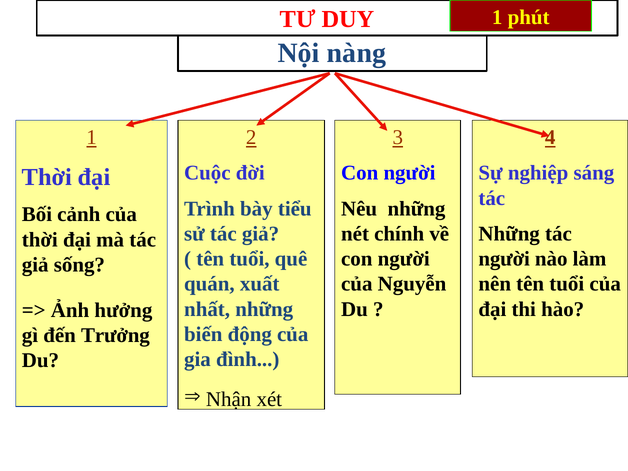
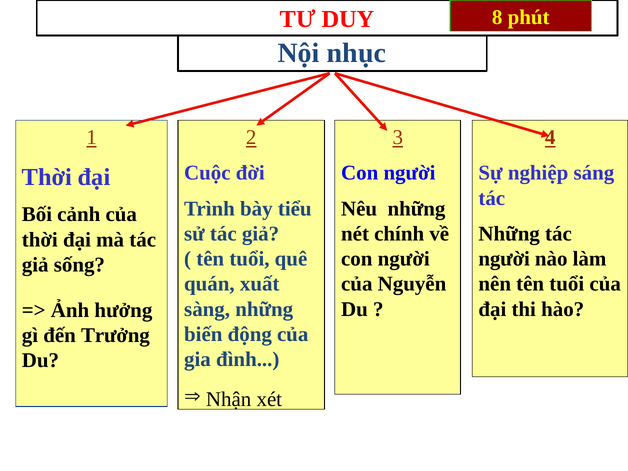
DUY 1: 1 -> 8 (497, 17)
nàng: nàng -> nhục (356, 53)
nhất: nhất -> sàng (207, 309)
